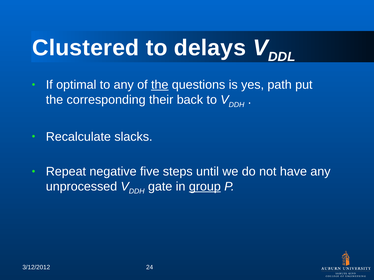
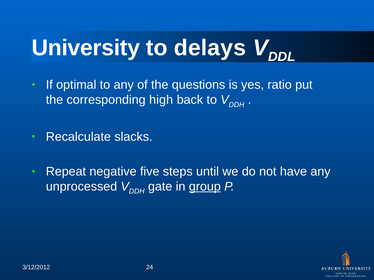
Clustered: Clustered -> University (86, 48)
the underline: present -> none (160, 85)
path: path -> ratio (280, 85)
their: their -> high (161, 100)
